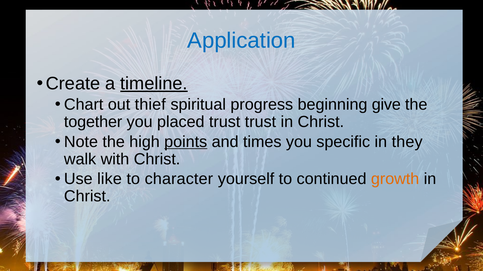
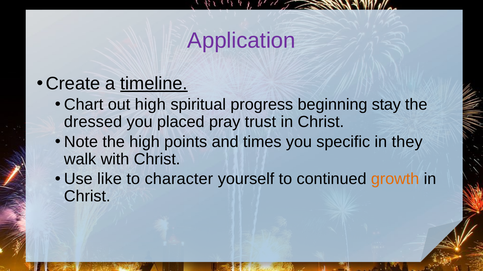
Application colour: blue -> purple (241, 41)
out thief: thief -> high (150, 105)
give: give -> stay (386, 105)
together: together -> dressed (93, 122)
placed trust: trust -> pray (225, 122)
points underline: present -> none (186, 142)
